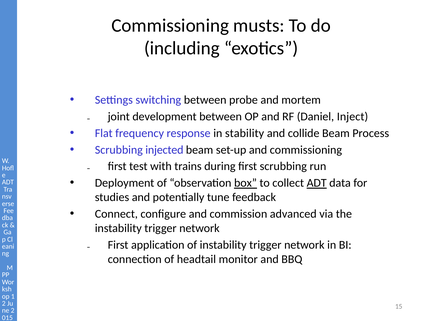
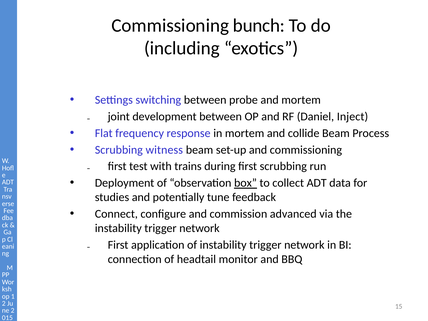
musts: musts -> bunch (259, 25)
in stability: stability -> mortem (245, 133)
injected: injected -> witness (164, 150)
ADT underline: present -> none (317, 183)
